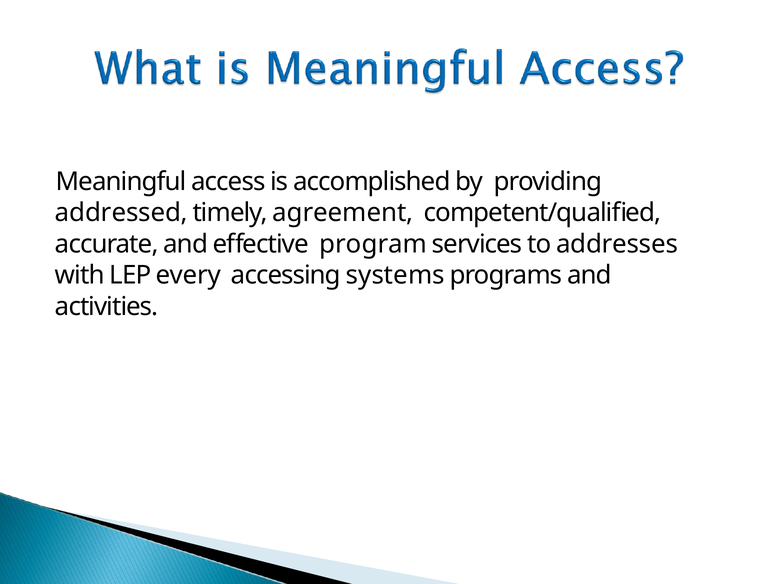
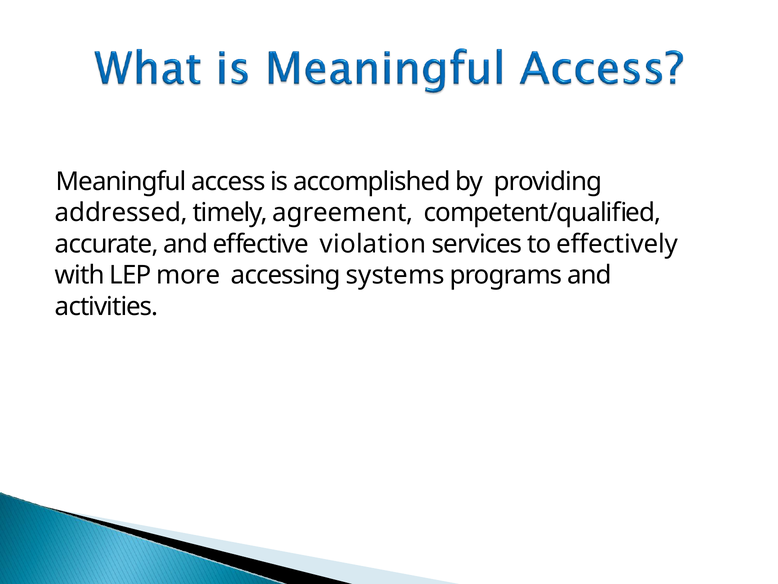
program: program -> violation (373, 244)
addresses: addresses -> effectively (617, 244)
every: every -> more (188, 275)
